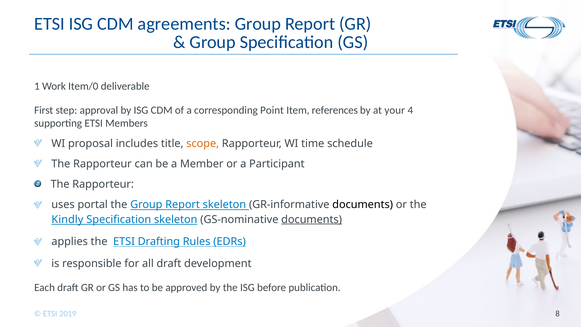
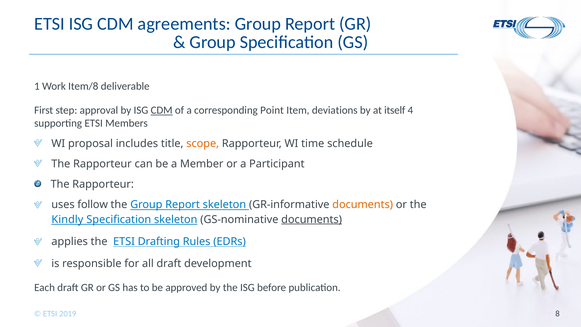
Item/0: Item/0 -> Item/8 (83, 86)
CDM underline: none -> present (162, 110)
references: references -> deviations (335, 110)
your: your -> itself (395, 110)
portal: portal -> follow (93, 205)
documents colour: black -> orange (363, 205)
